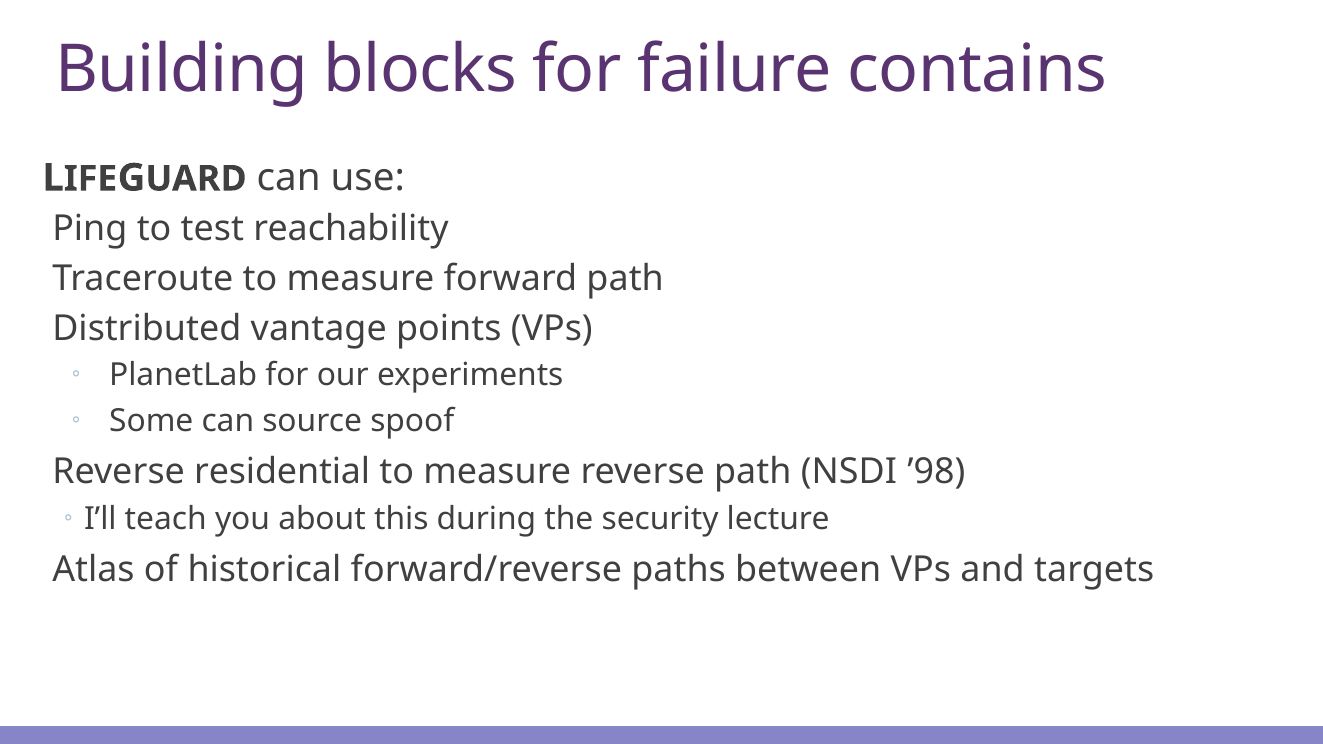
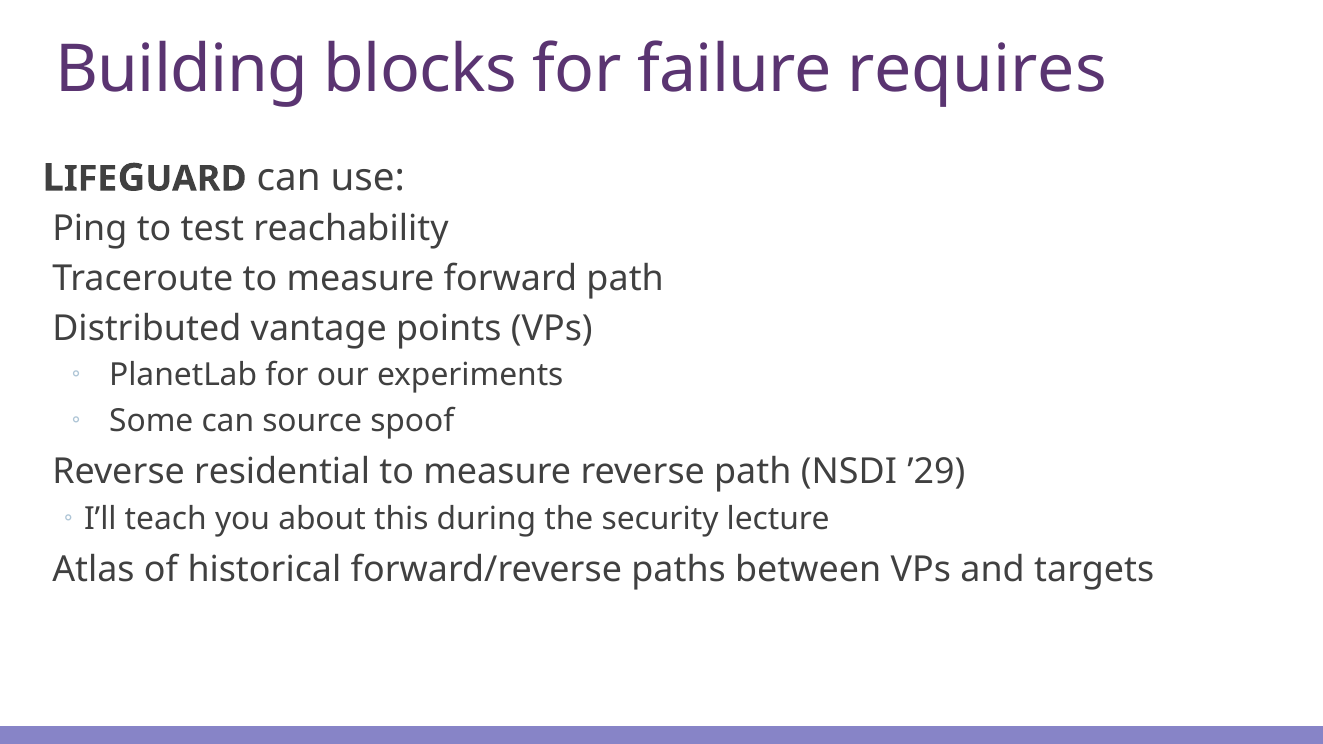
contains: contains -> requires (977, 70)
’98: ’98 -> ’29 (936, 472)
